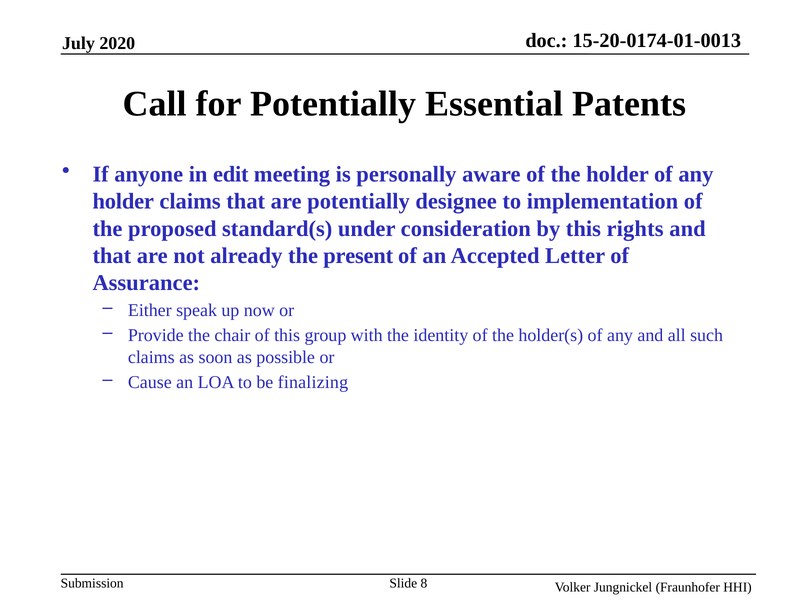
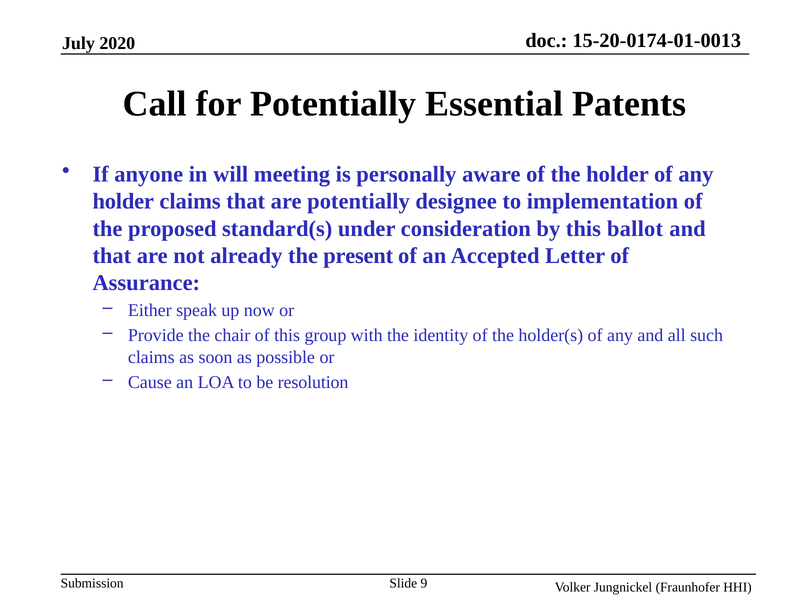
edit: edit -> will (231, 174)
rights: rights -> ballot (635, 228)
finalizing: finalizing -> resolution (313, 382)
8: 8 -> 9 (424, 583)
